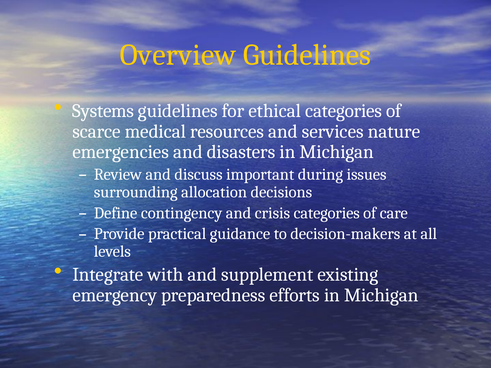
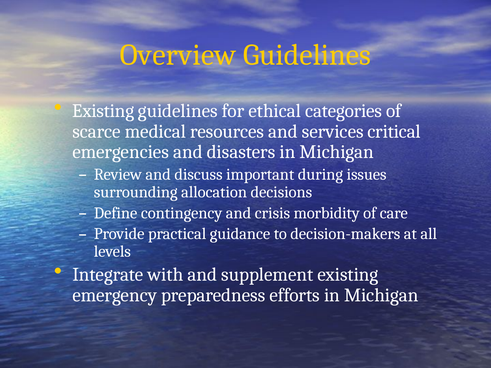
Systems: Systems -> Existing (103, 111)
nature: nature -> critical (394, 131)
crisis categories: categories -> morbidity (327, 213)
